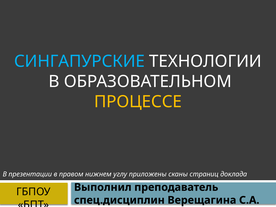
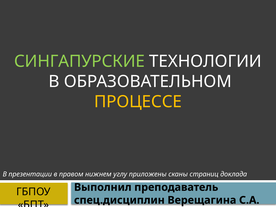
СИНГАПУРСКИЕ colour: light blue -> light green (79, 61)
